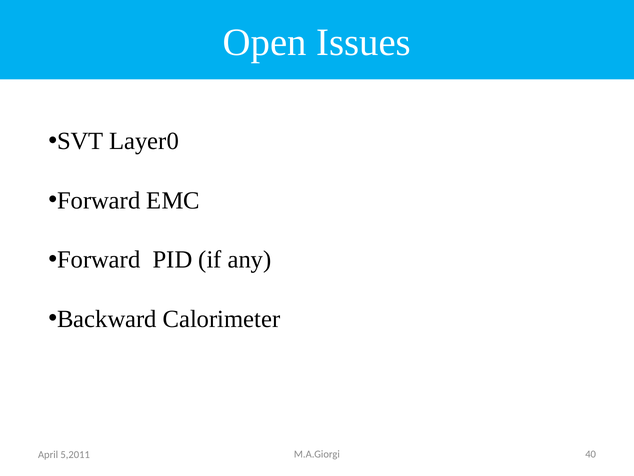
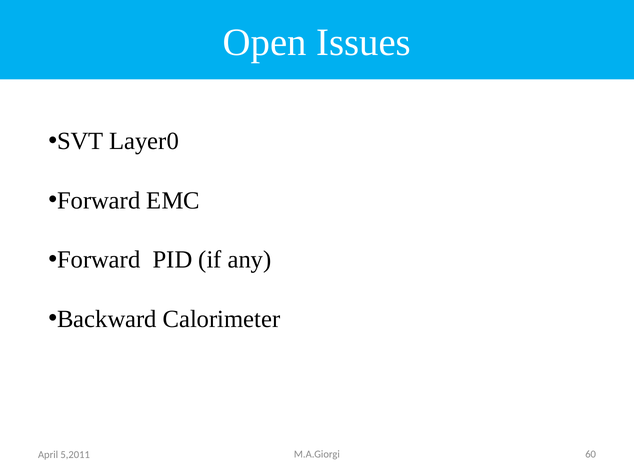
40: 40 -> 60 (591, 454)
